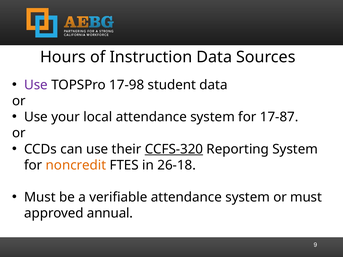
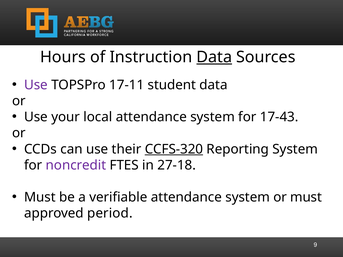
Data underline: none -> present (214, 57)
17-98: 17-98 -> 17-11 (127, 85)
17-87: 17-87 -> 17-43 (279, 117)
noncredit colour: orange -> purple (76, 165)
26-18: 26-18 -> 27-18 (177, 165)
annual: annual -> period (110, 214)
